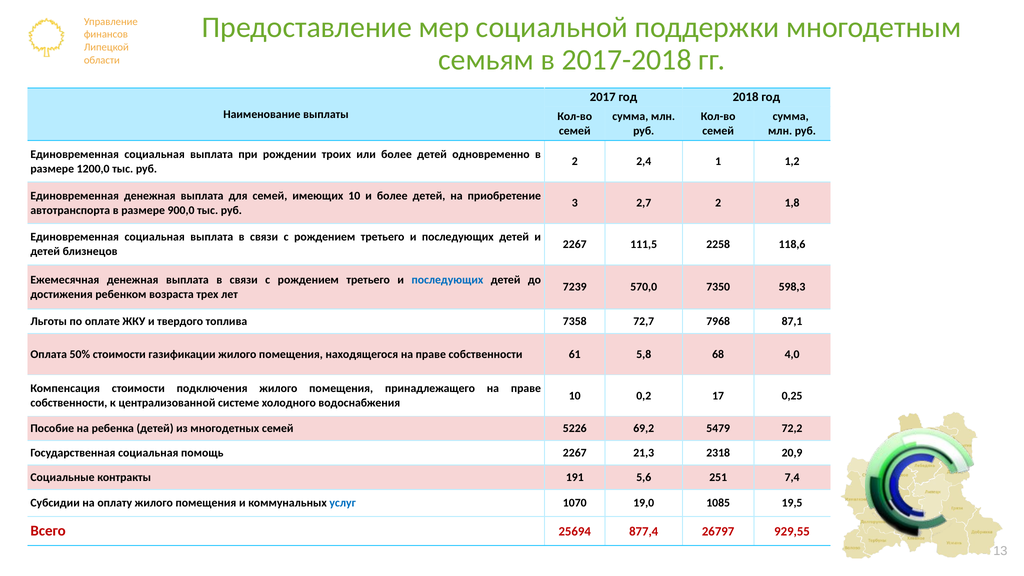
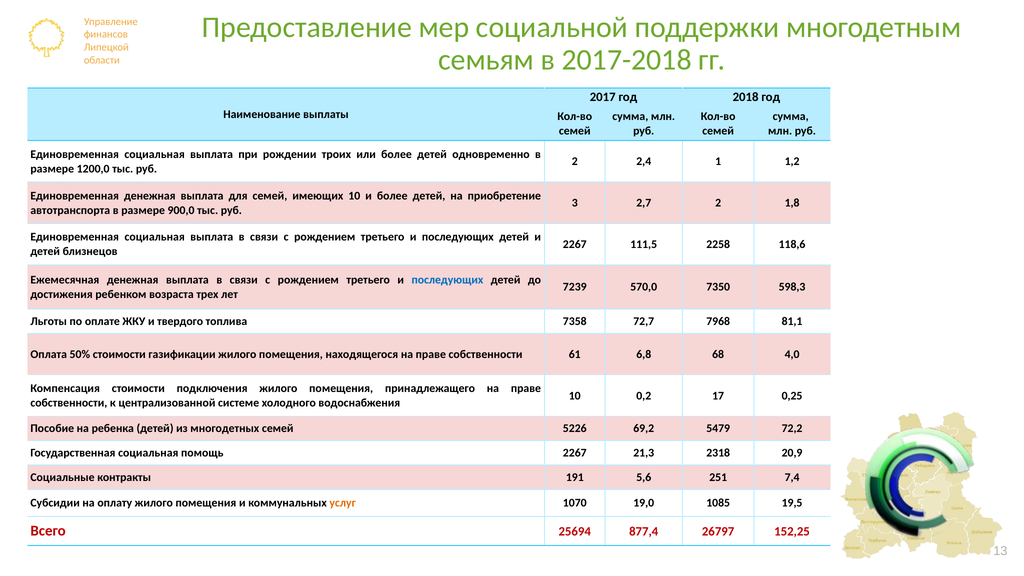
87,1: 87,1 -> 81,1 (792, 321)
5,8: 5,8 -> 6,8 (644, 354)
услуг colour: blue -> orange (343, 503)
929,55: 929,55 -> 152,25 (792, 531)
